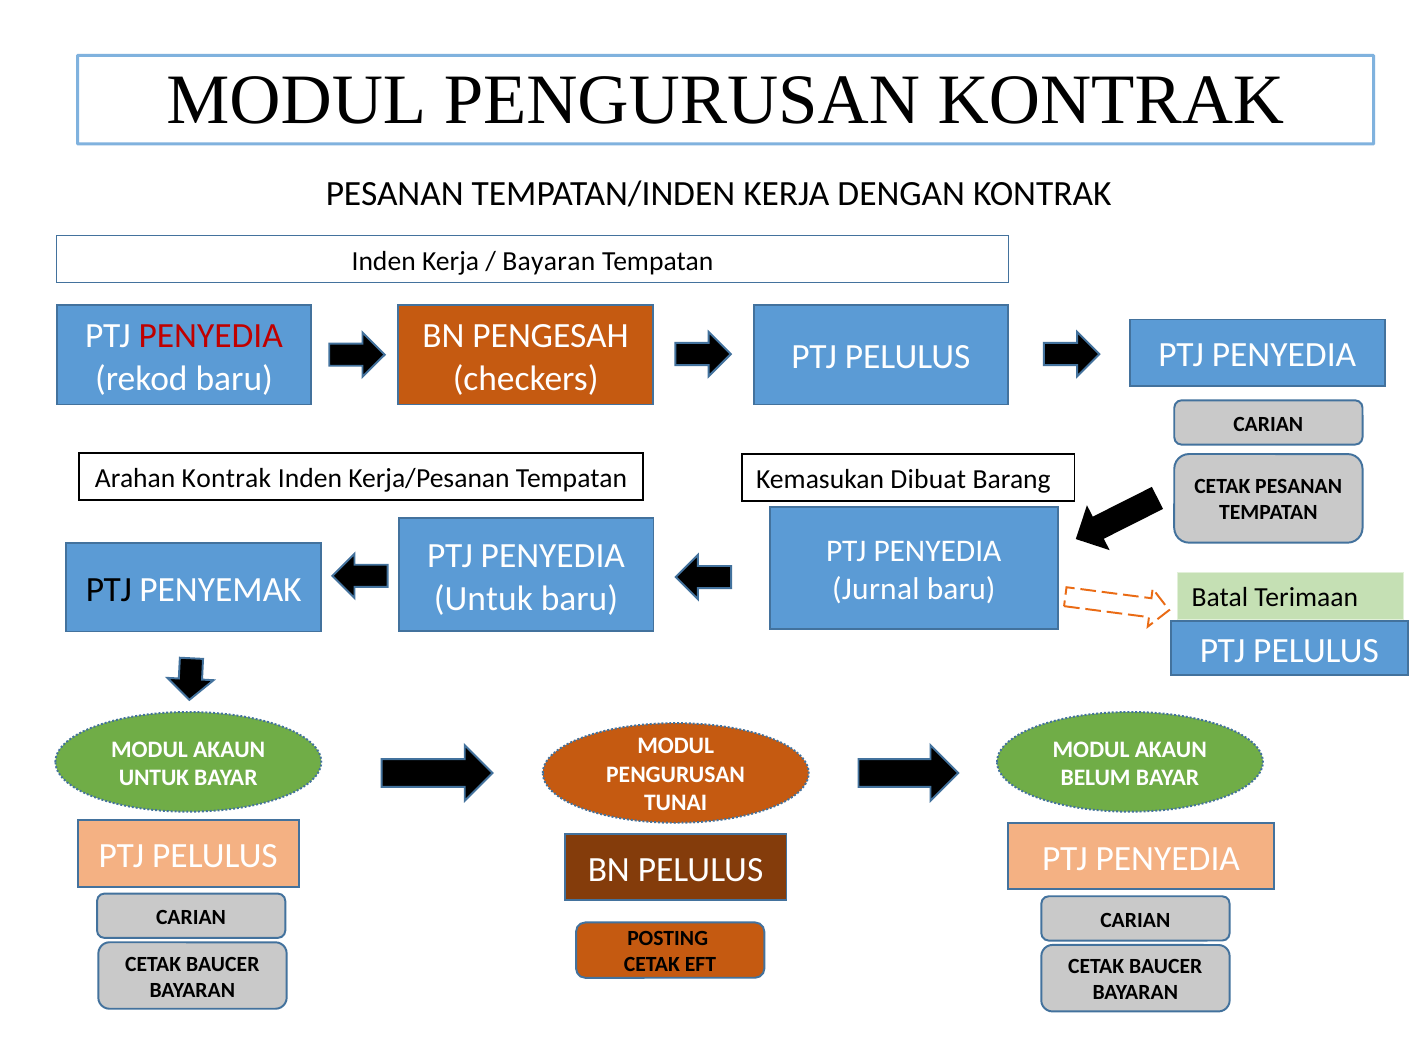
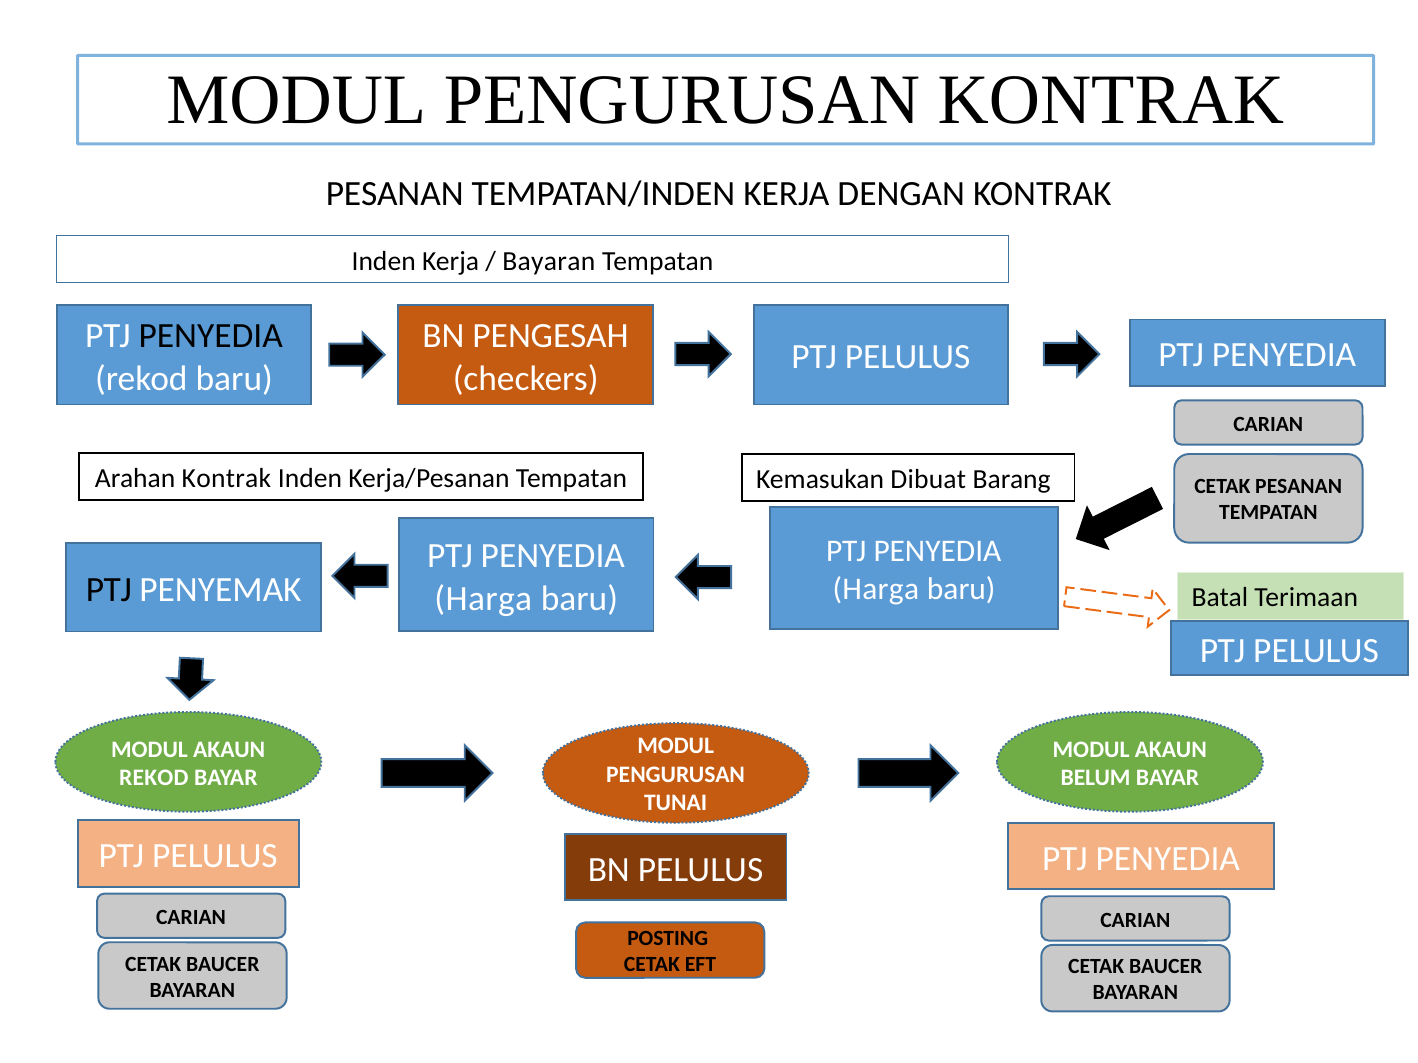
PENYEDIA colour: red -> black (211, 336)
Jurnal: Jurnal -> Harga (876, 589)
Untuk: Untuk -> Harga (483, 599)
UNTUK: UNTUK -> REKOD (154, 778)
